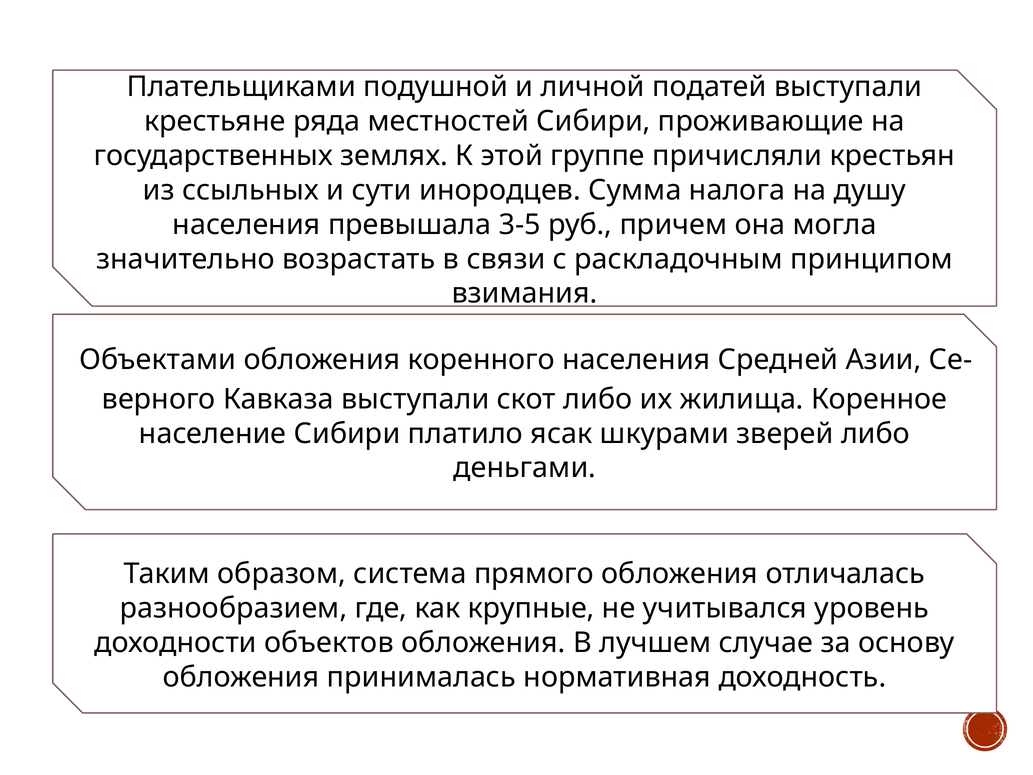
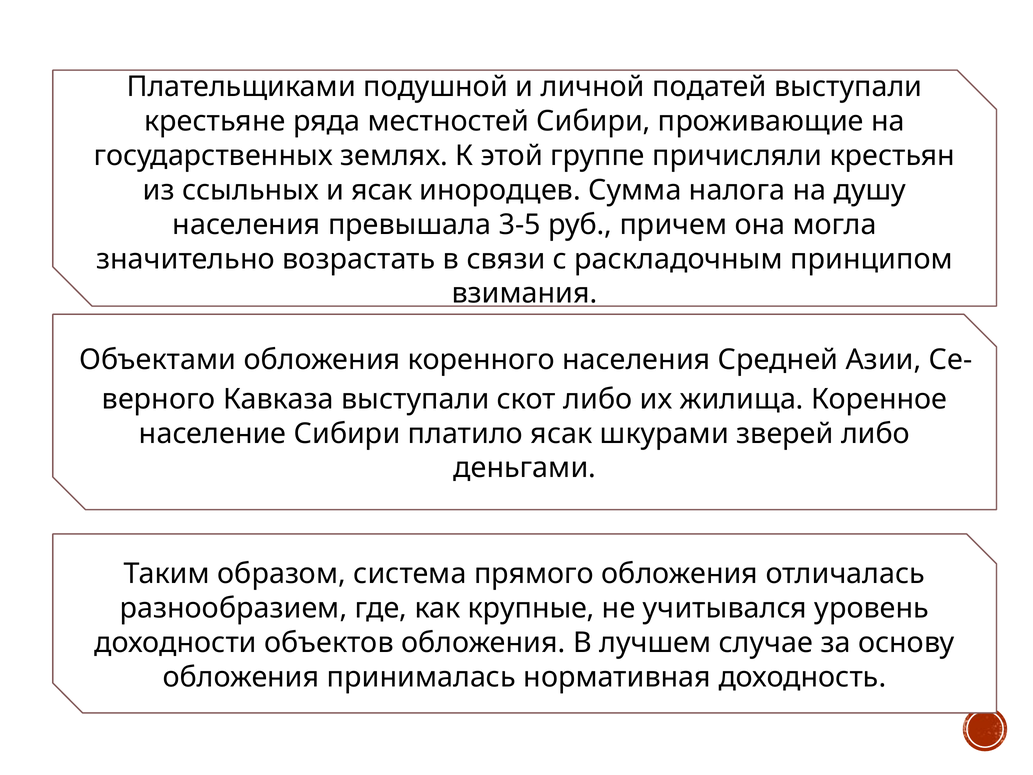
и сути: сути -> ясак (382, 190)
